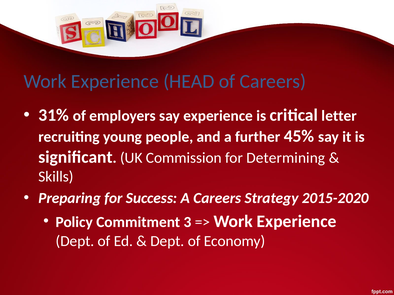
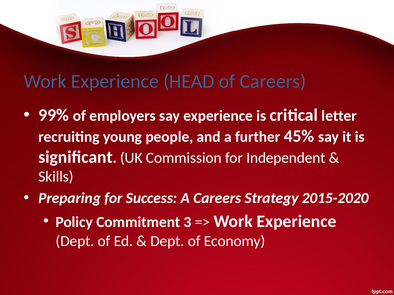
31%: 31% -> 99% (54, 115)
Determining: Determining -> Independent (286, 158)
